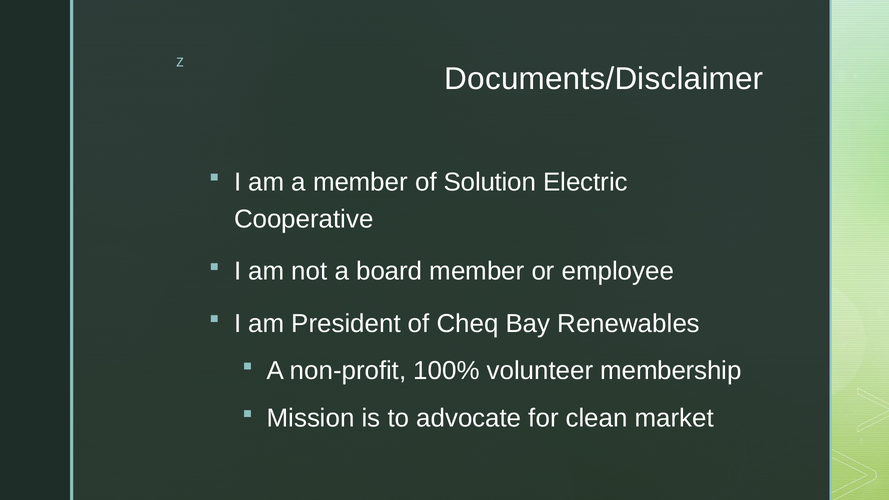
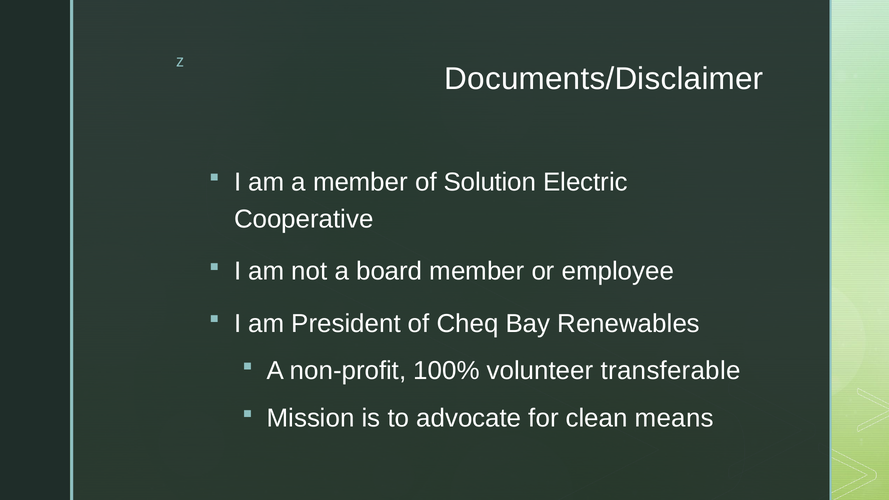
membership: membership -> transferable (671, 371)
market: market -> means (674, 418)
